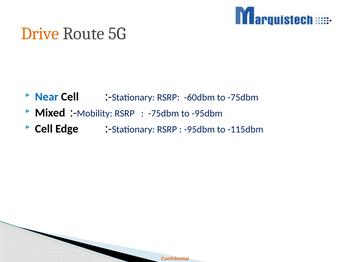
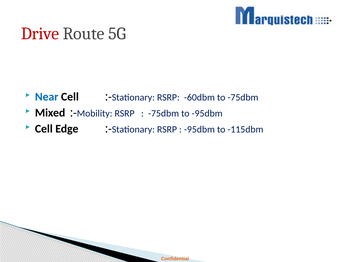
Drive colour: orange -> red (40, 34)
